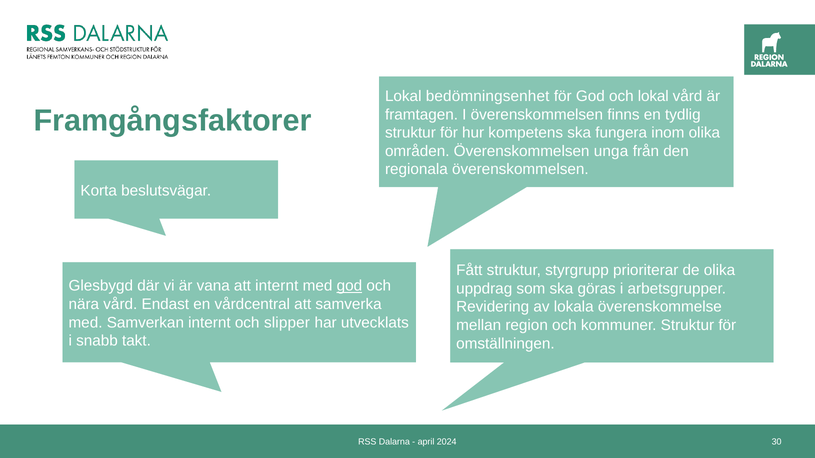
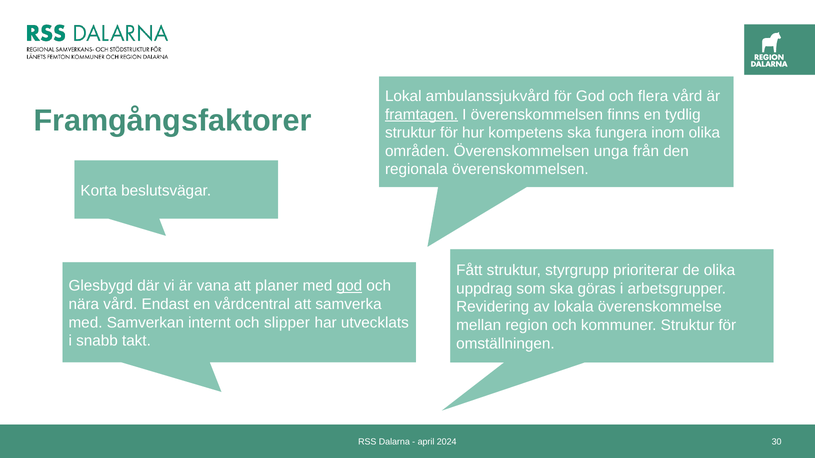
bedömningsenhet: bedömningsenhet -> ambulanssjukvård (488, 96)
och lokal: lokal -> flera (653, 96)
framtagen underline: none -> present (422, 115)
att internt: internt -> planer (277, 286)
